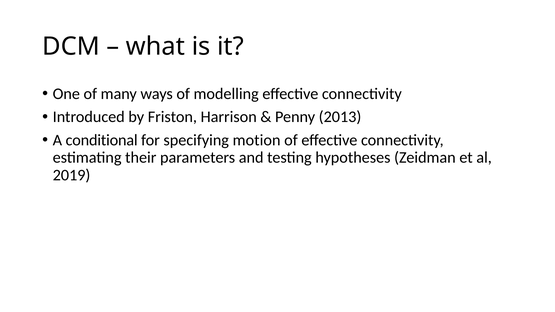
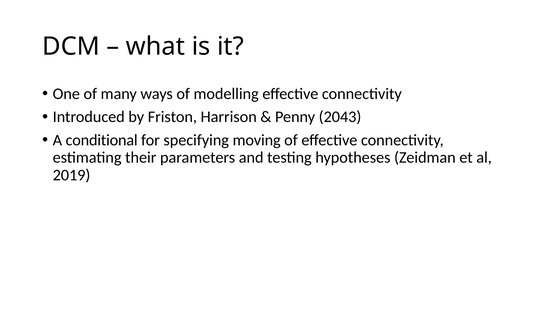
2013: 2013 -> 2043 (340, 117)
motion: motion -> moving (257, 140)
